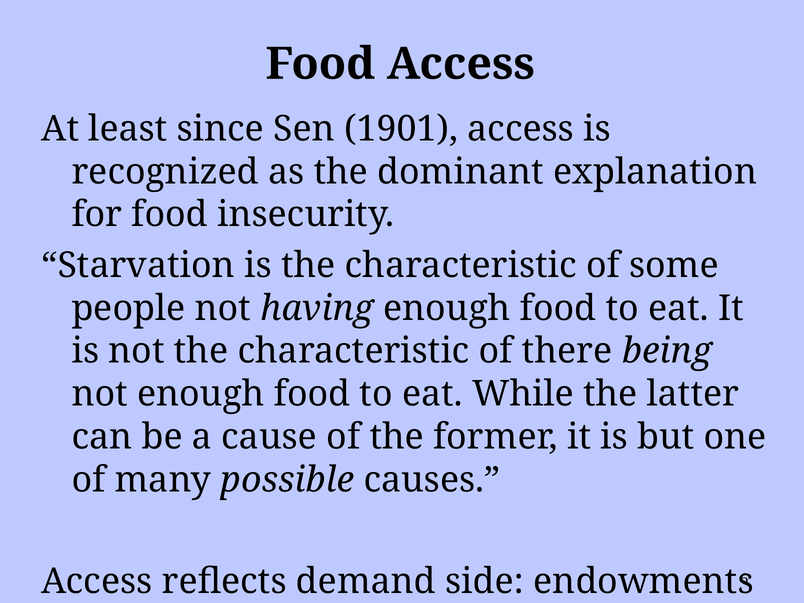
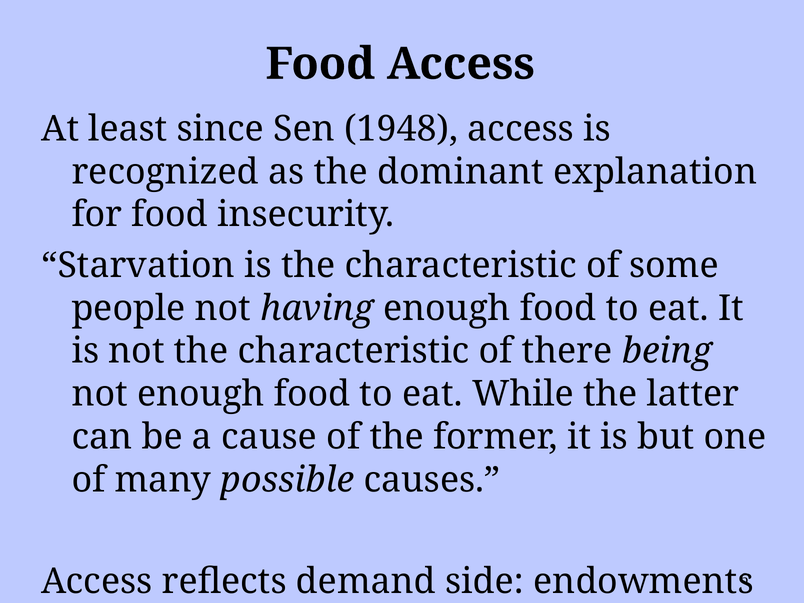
1901: 1901 -> 1948 (401, 129)
